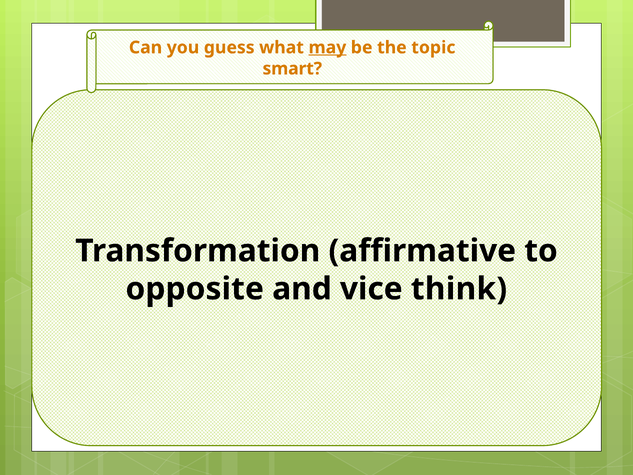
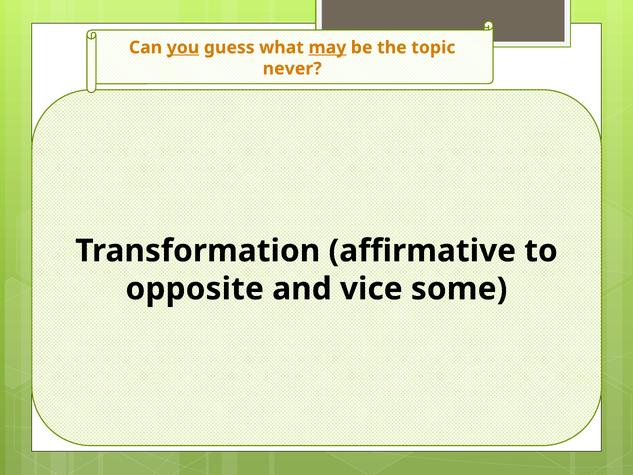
you underline: none -> present (183, 48)
smart: smart -> never (292, 69)
think: think -> some (459, 289)
